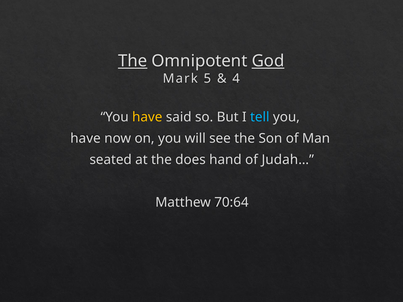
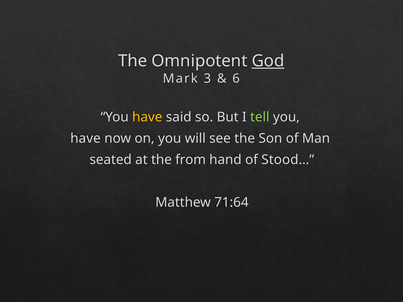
The underline: present -> none (133, 61)
5: 5 -> 3 (207, 79)
4: 4 -> 6 (236, 79)
tell colour: light blue -> light green (260, 117)
does: does -> from (191, 160)
Judah…: Judah… -> Stood… (288, 160)
70:64: 70:64 -> 71:64 (231, 202)
